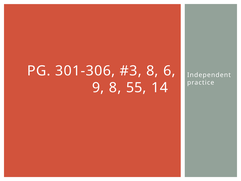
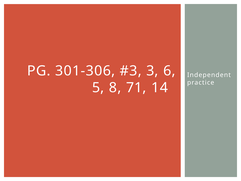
8: 8 -> 3 (152, 71)
9: 9 -> 5 (98, 88)
55: 55 -> 71 (136, 88)
